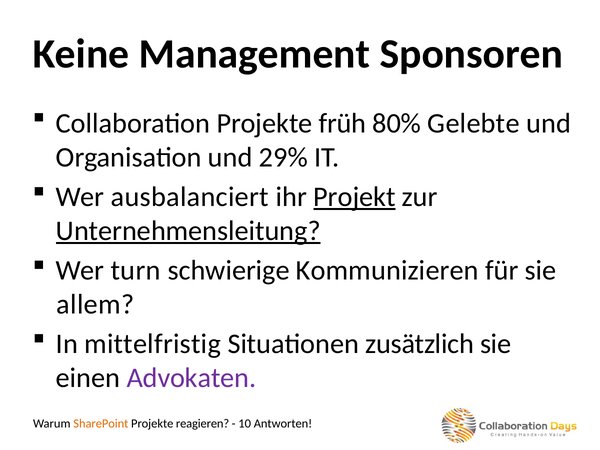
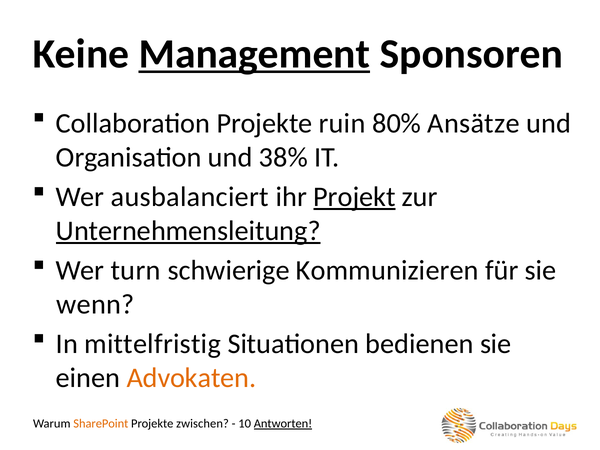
Management underline: none -> present (254, 54)
früh: früh -> ruin (342, 123)
Gelebte: Gelebte -> Ansätze (474, 123)
29%: 29% -> 38% (283, 157)
allem: allem -> wenn (95, 304)
zusätzlich: zusätzlich -> bedienen (419, 344)
Advokaten colour: purple -> orange (191, 378)
reagieren: reagieren -> zwischen (202, 424)
Antworten underline: none -> present (283, 424)
